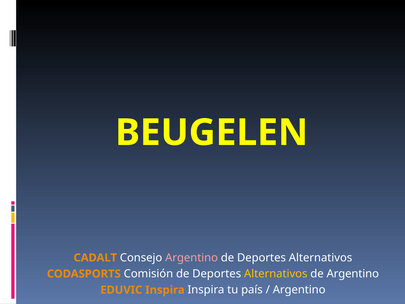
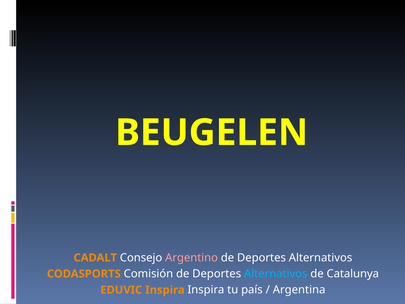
Alternativos colour: yellow -> light blue (276, 274)
de Argentino: Argentino -> Catalunya (353, 274)
Argentino: Argentino -> Argentina (299, 290)
